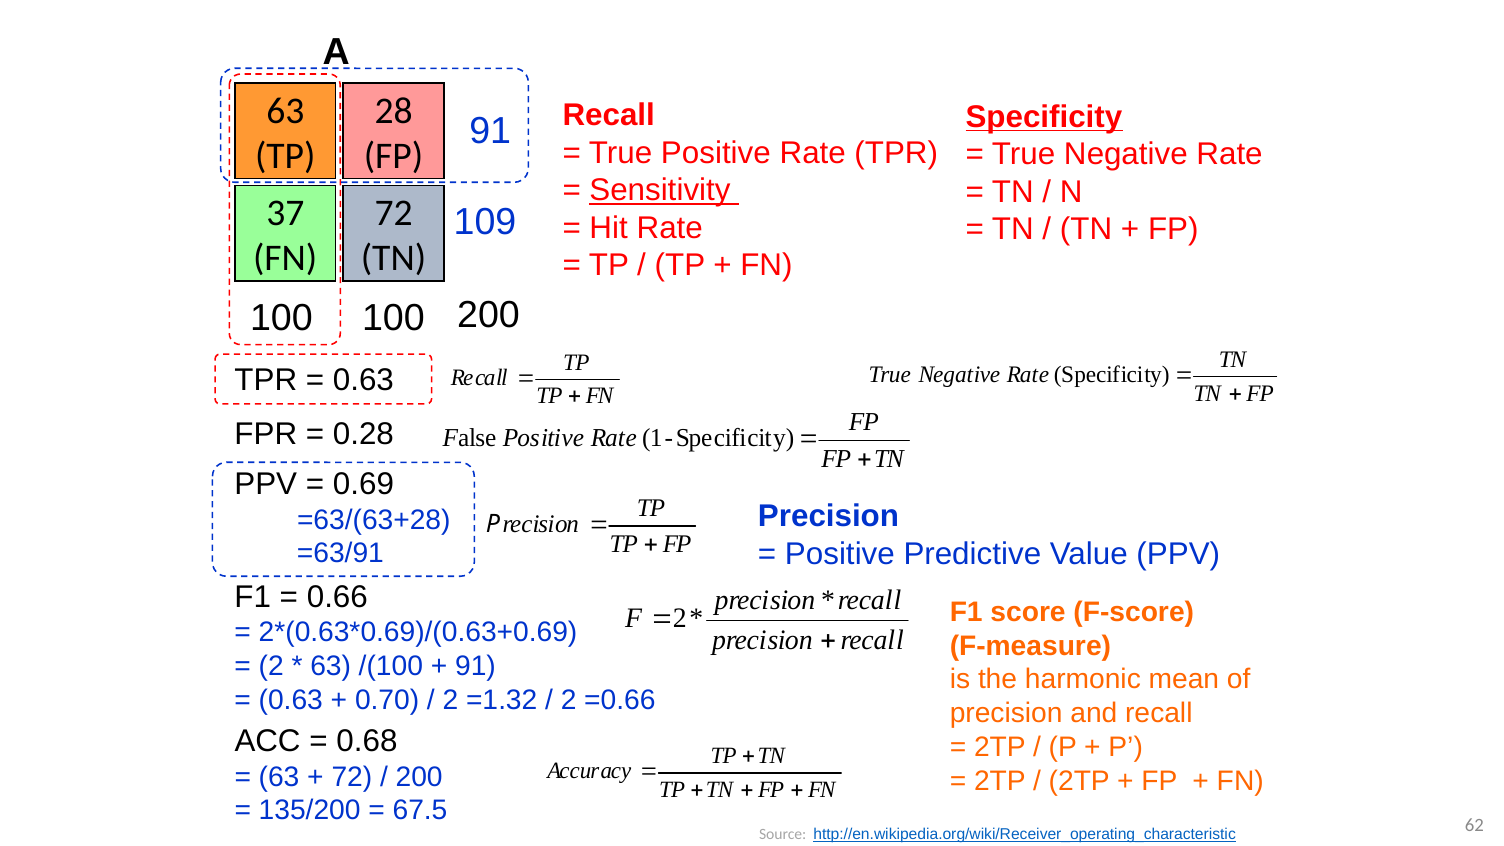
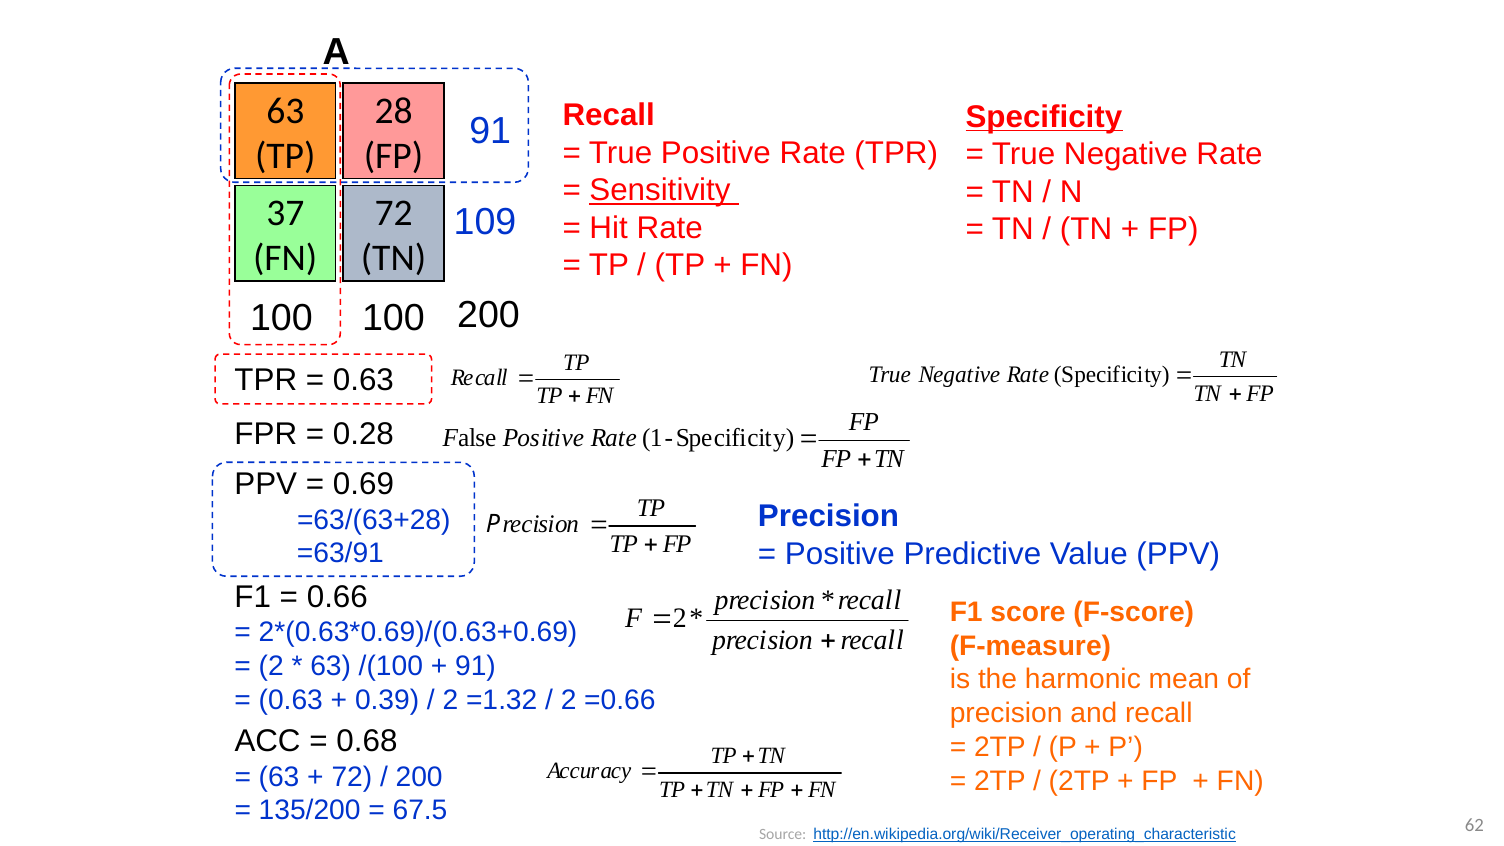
0.70: 0.70 -> 0.39 (387, 700)
